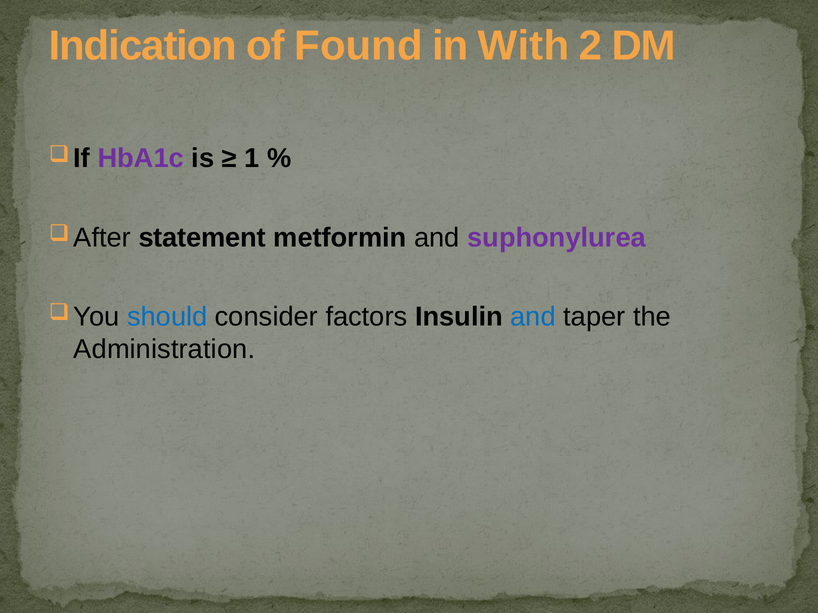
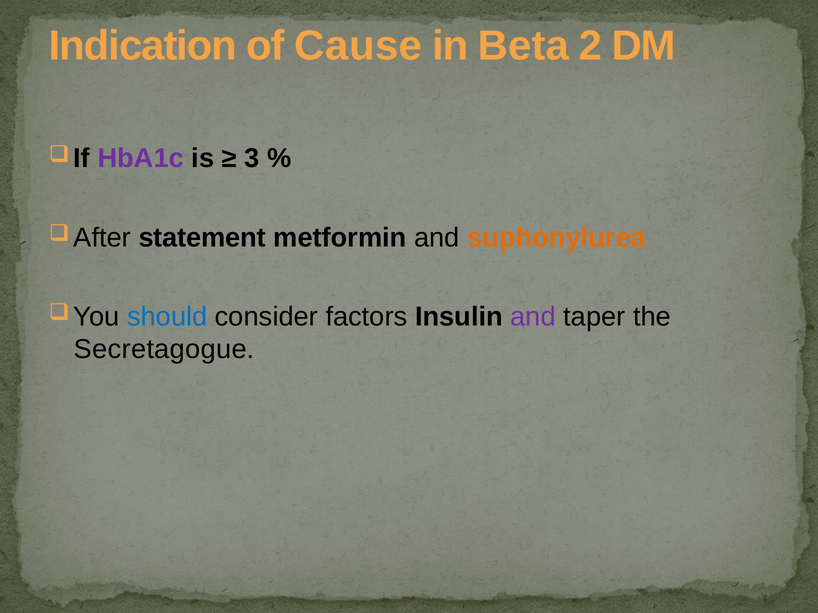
Found: Found -> Cause (358, 46)
With: With -> Beta (523, 46)
1: 1 -> 3 (252, 159)
suphonylurea colour: purple -> orange (557, 238)
and colour: blue -> purple (533, 317)
Administration: Administration -> Secretagogue (164, 350)
